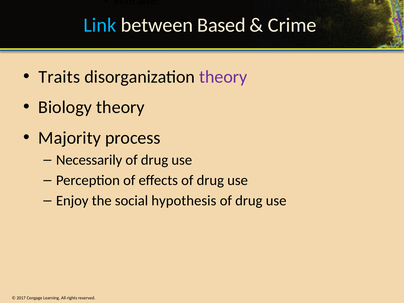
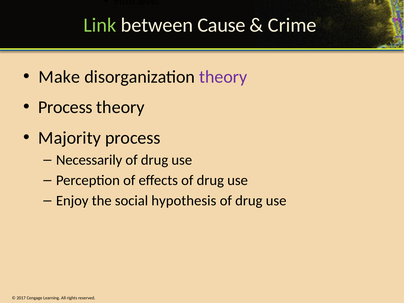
Link colour: light blue -> light green (100, 25)
Based: Based -> Cause (221, 25)
Traits: Traits -> Make (59, 77)
Biology: Biology -> Process (65, 107)
